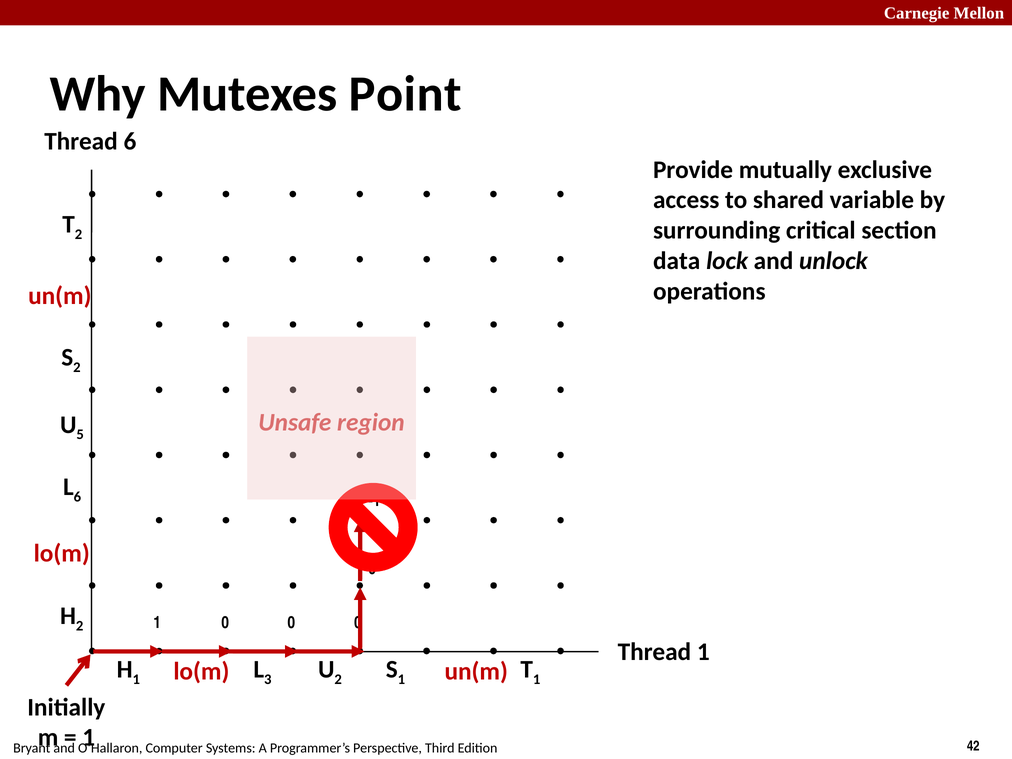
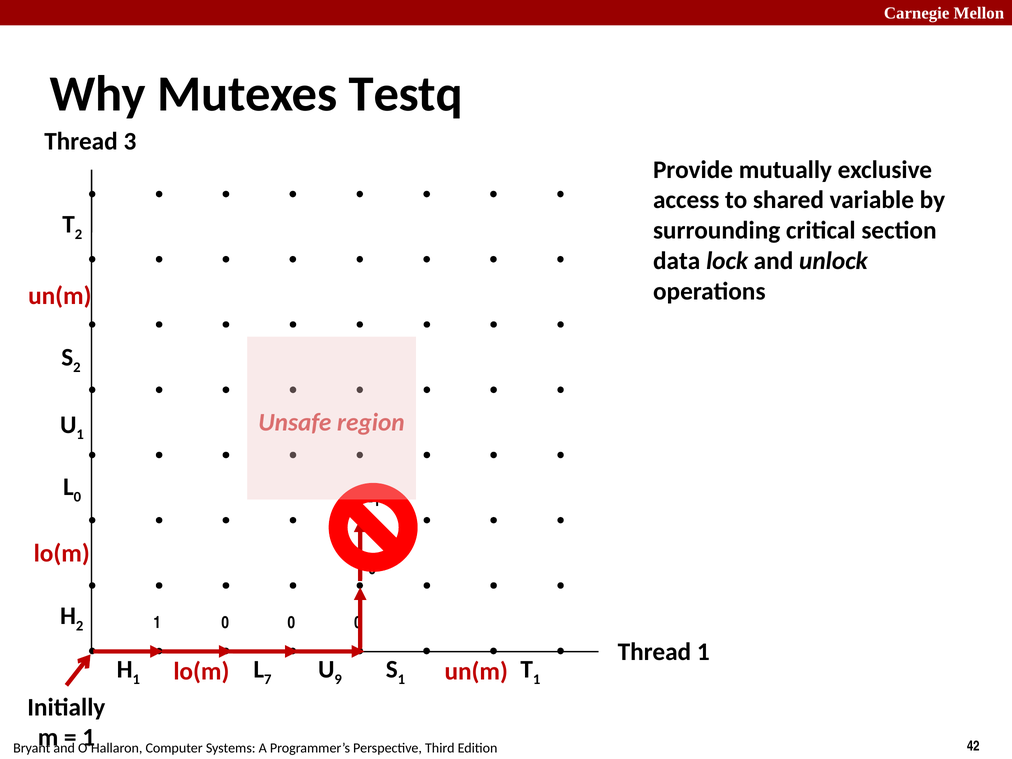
Point: Point -> Testq (406, 94)
Thread 6: 6 -> 3 (130, 142)
5: 5 -> 1 (80, 435)
6: 6 -> 0 (77, 497)
3: 3 -> 7 (268, 679)
2: 2 -> 9 (338, 679)
